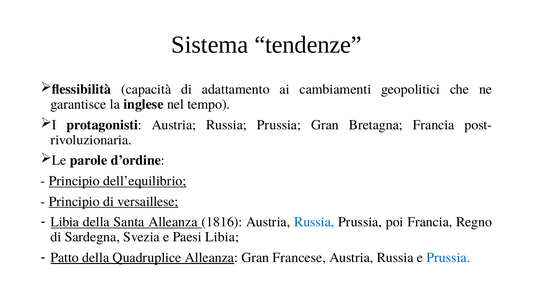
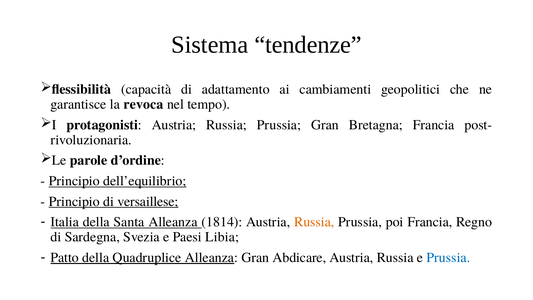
inglese: inglese -> revoca (143, 104)
Libia: Libia -> Italia (65, 222)
1816: 1816 -> 1814 (222, 222)
Russia colour: blue -> orange (314, 222)
Francese: Francese -> Abdicare (299, 257)
